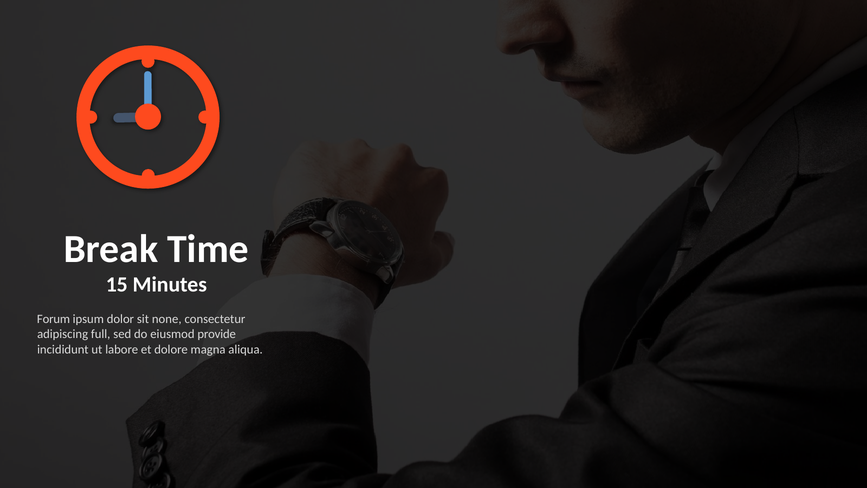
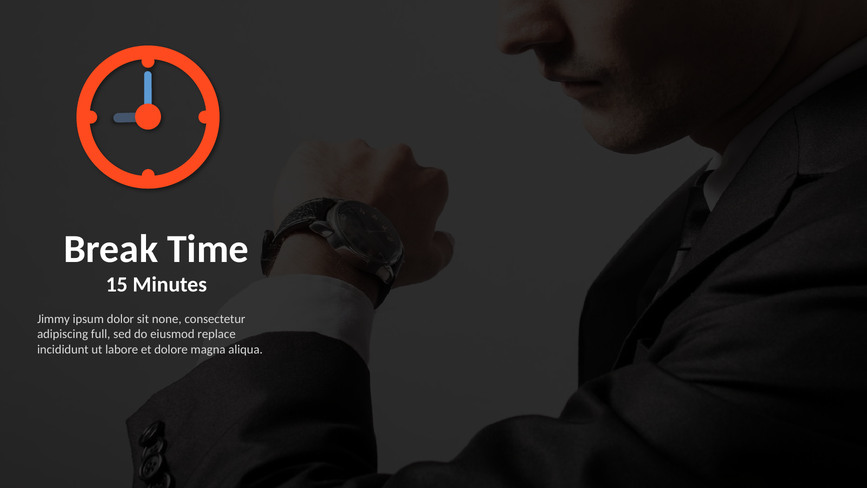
Forum: Forum -> Jimmy (53, 319)
provide: provide -> replace (217, 334)
